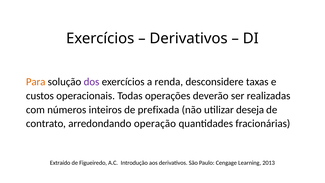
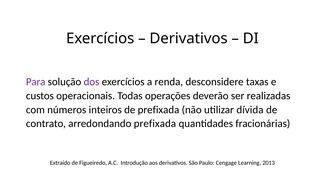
Para colour: orange -> purple (36, 82)
deseja: deseja -> dívida (250, 110)
arredondando operação: operação -> prefixada (155, 123)
